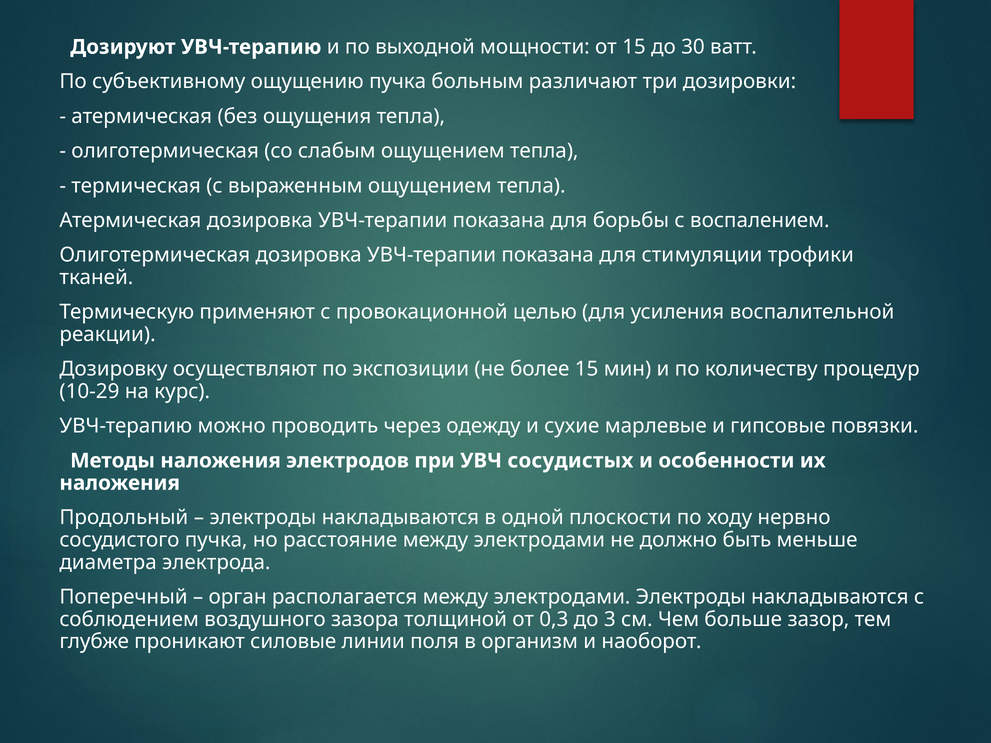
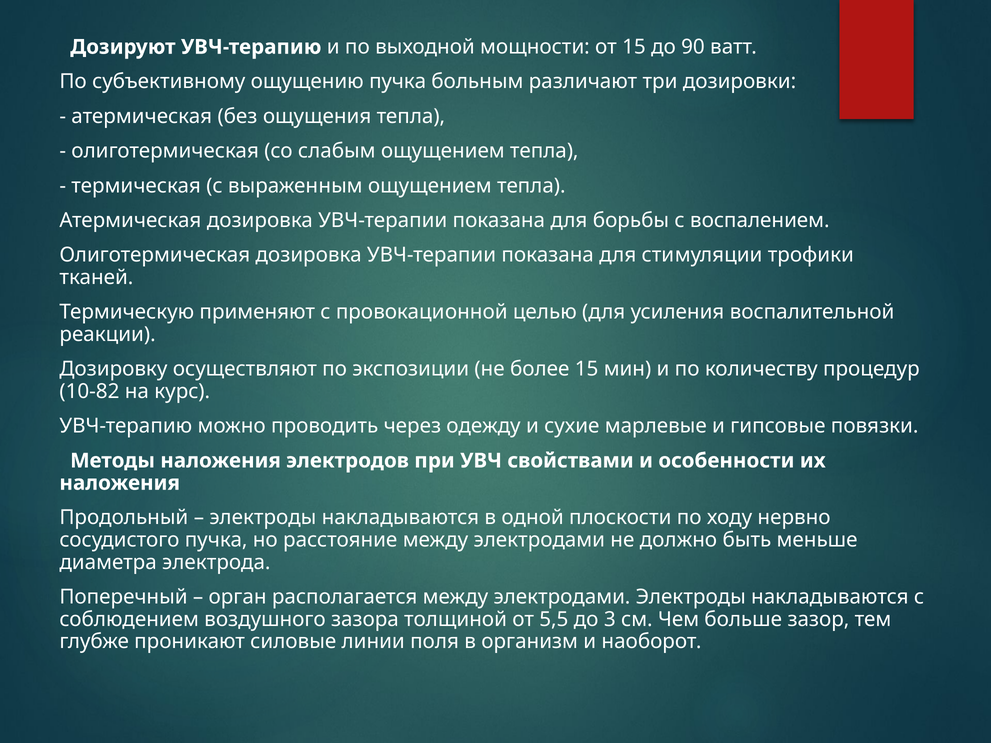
30: 30 -> 90 (693, 47)
10-29: 10-29 -> 10-82 (89, 391)
сосудистых: сосудистых -> свойствами (571, 461)
0,3: 0,3 -> 5,5 (554, 619)
